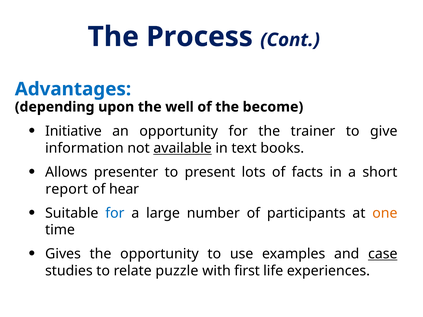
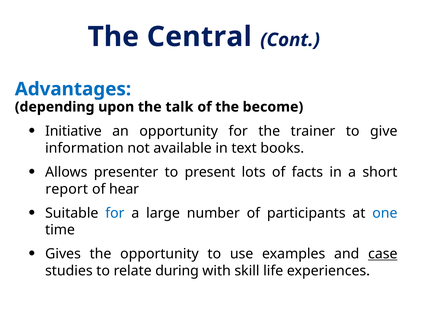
Process: Process -> Central (199, 37)
well: well -> talk (179, 107)
available underline: present -> none (183, 148)
one colour: orange -> blue (385, 213)
puzzle: puzzle -> during (177, 271)
first: first -> skill (247, 271)
